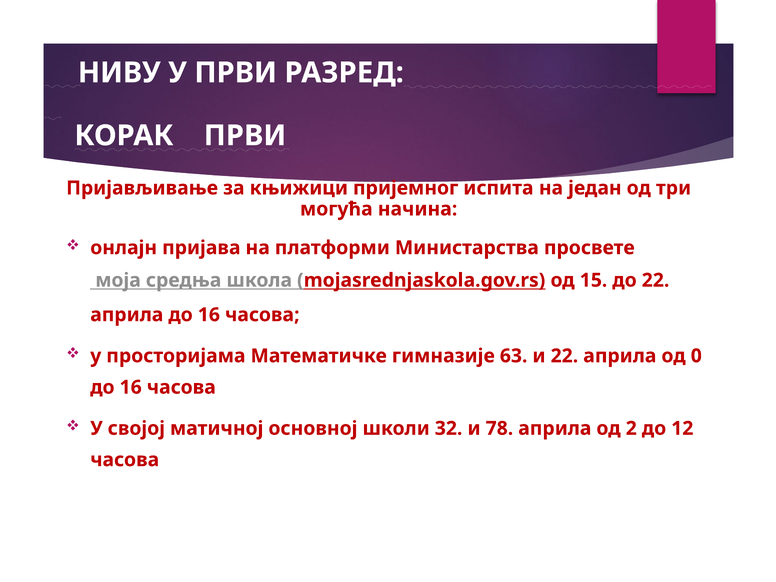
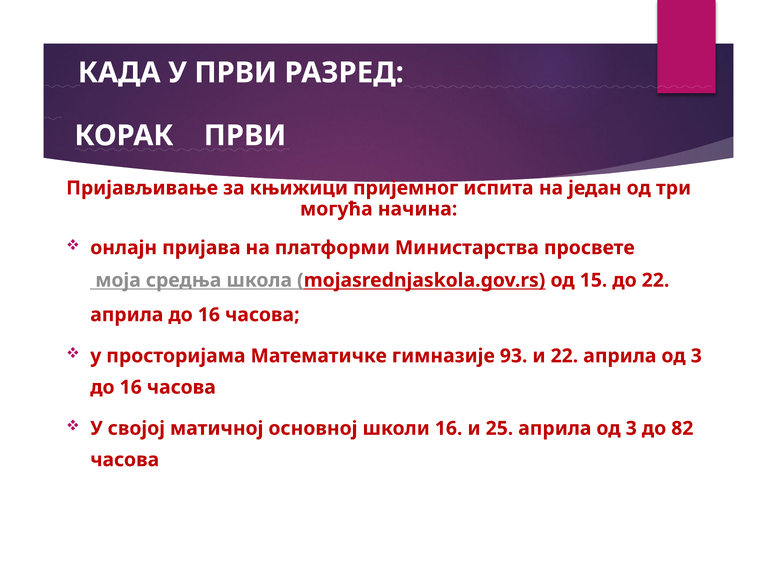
НИВУ: НИВУ -> КАДА (119, 73)
63: 63 -> 93 (514, 356)
22 априла од 0: 0 -> 3 (696, 356)
школи 32: 32 -> 16 (449, 428)
78: 78 -> 25 (499, 428)
2: 2 -> 3 (631, 428)
12: 12 -> 82 (682, 428)
